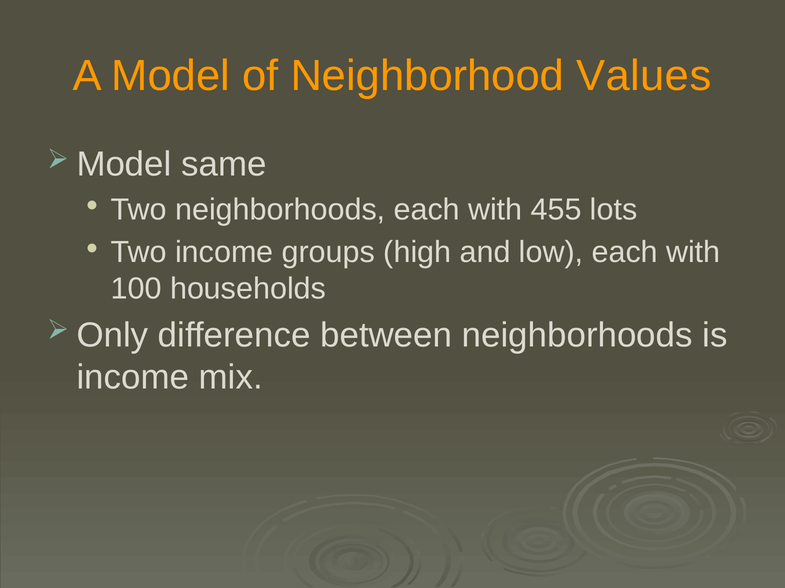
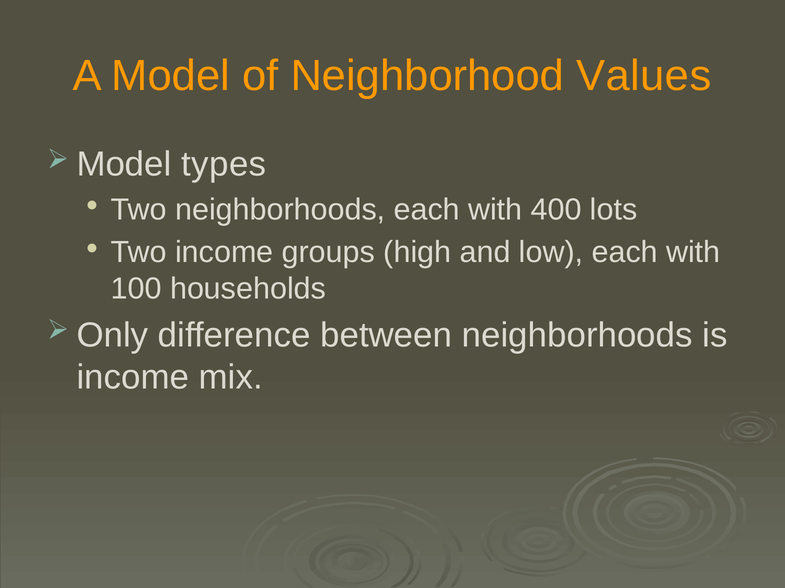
same: same -> types (224, 165)
455: 455 -> 400 (556, 210)
